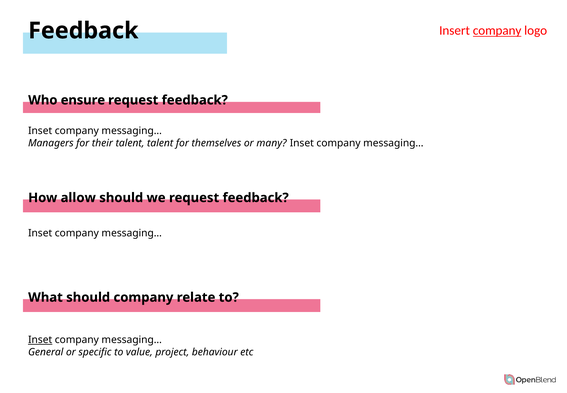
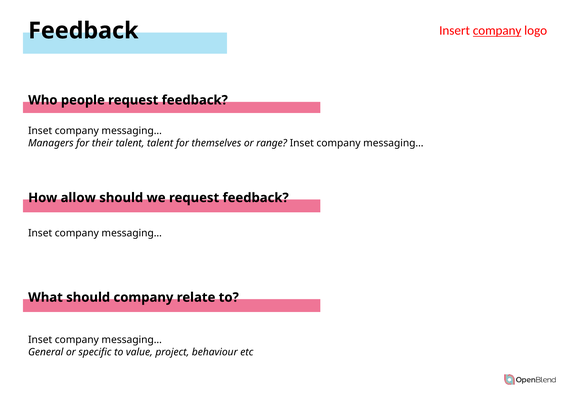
ensure: ensure -> people (83, 100)
many: many -> range (272, 143)
Inset underline: present -> none (40, 340)
